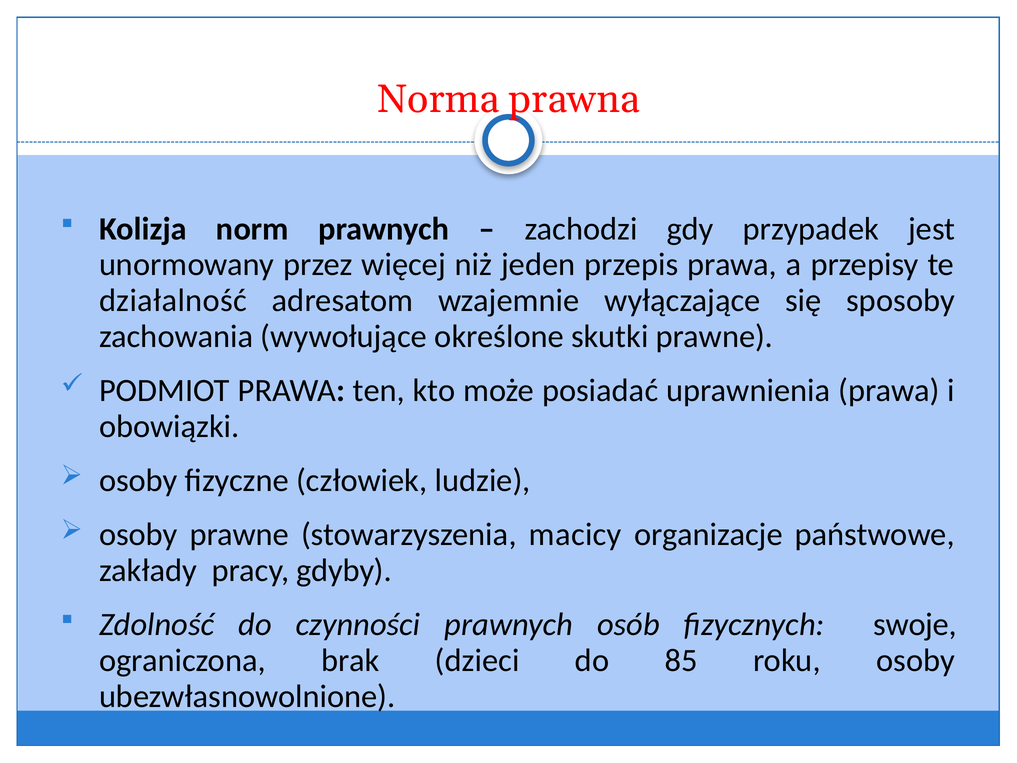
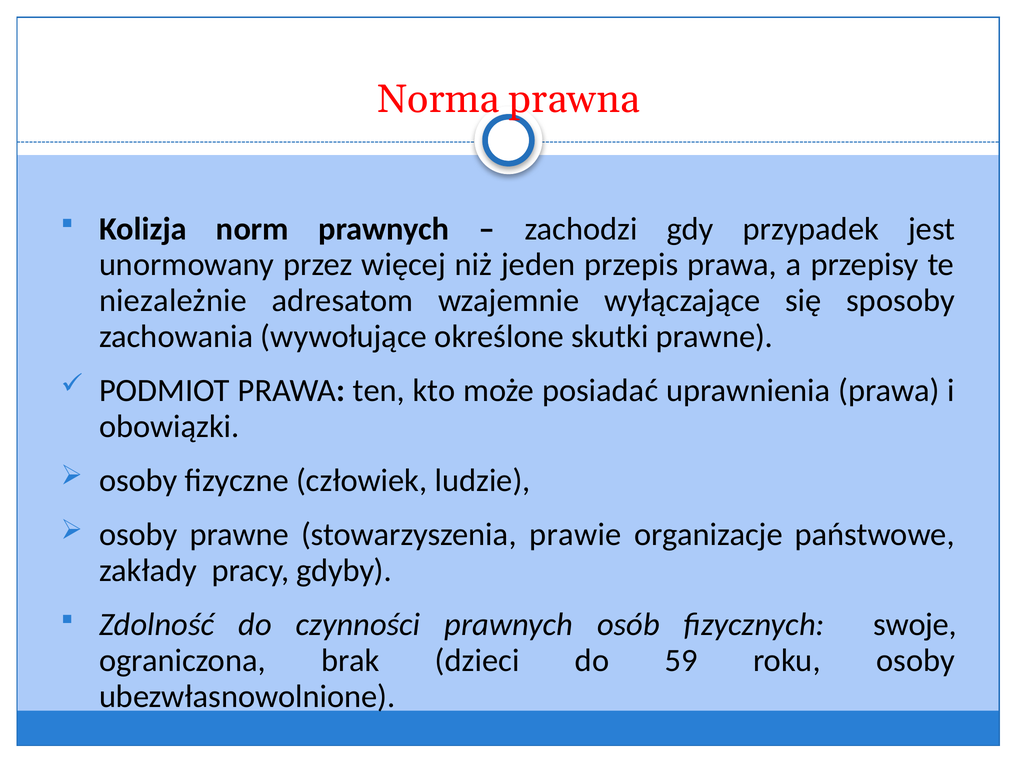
działalność: działalność -> niezależnie (173, 300)
macicy: macicy -> prawie (575, 535)
85: 85 -> 59 (681, 660)
